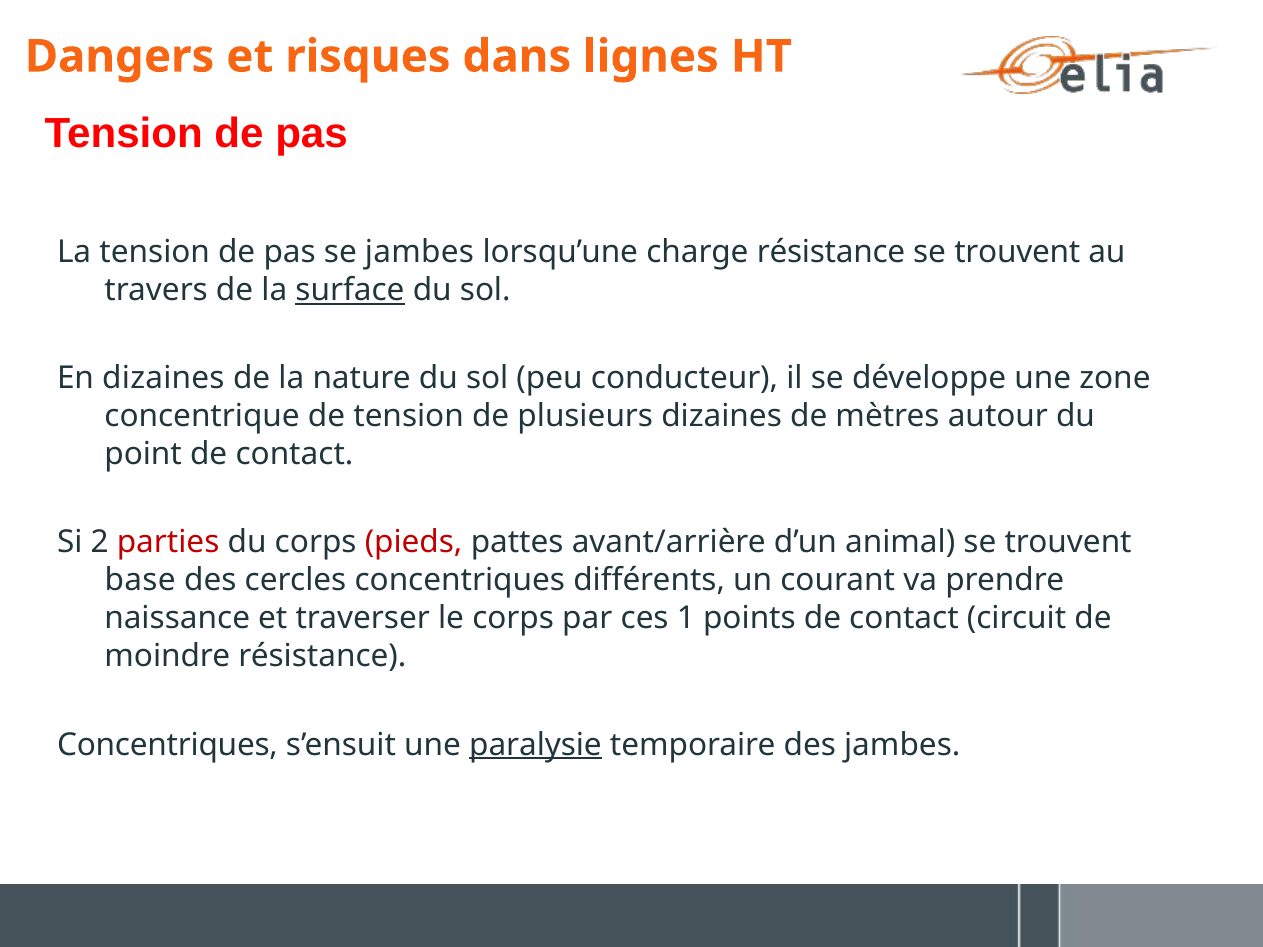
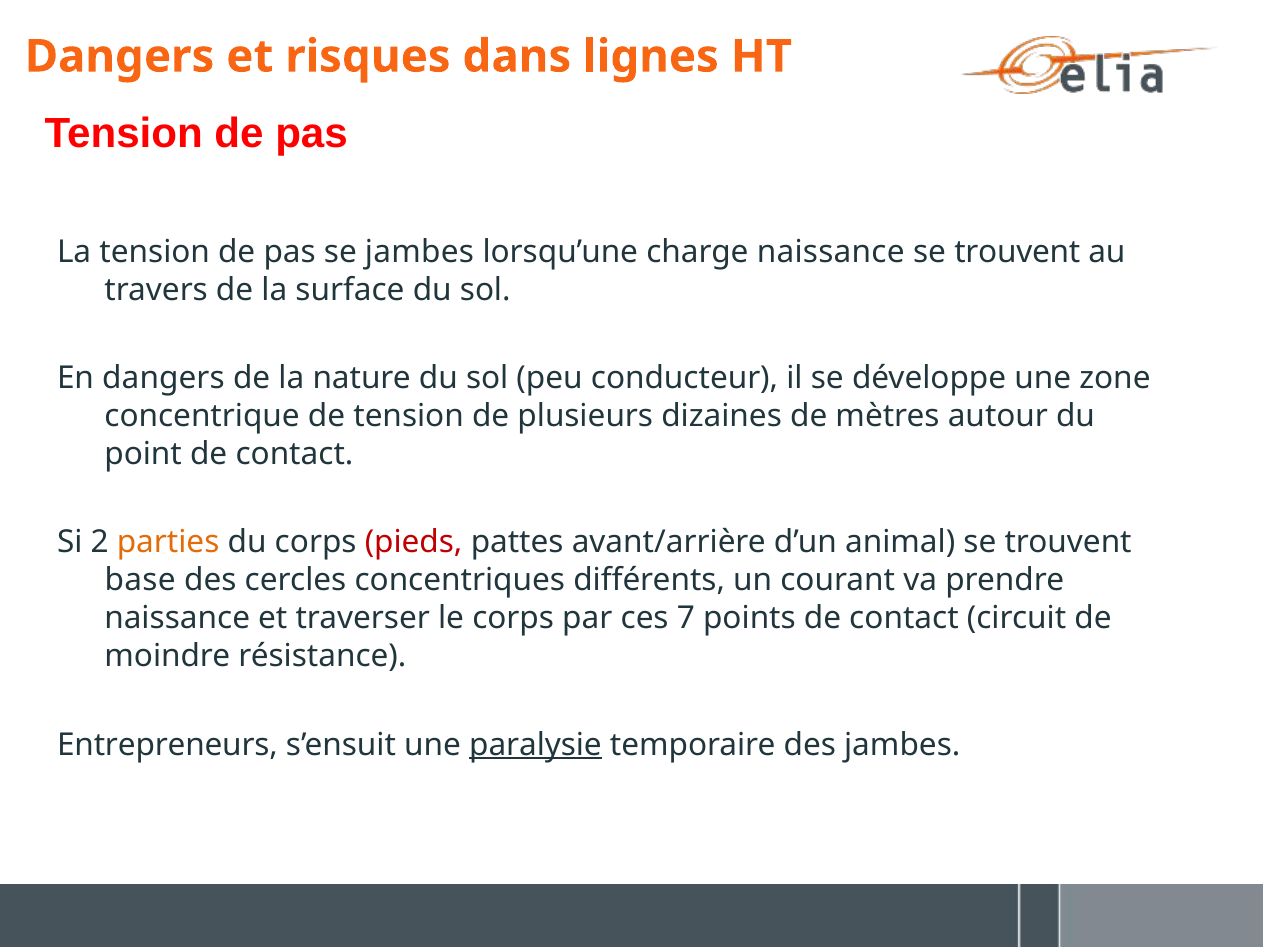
charge résistance: résistance -> naissance (831, 252)
surface underline: present -> none (350, 290)
En dizaines: dizaines -> dangers (163, 379)
parties colour: red -> orange (168, 543)
1: 1 -> 7 (686, 618)
Concentriques: Concentriques -> Entrepreneurs (167, 745)
